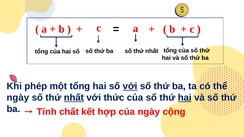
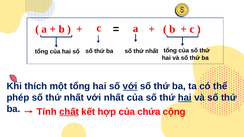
phép: phép -> thích (36, 86)
ngày: ngày -> phép (18, 98)
nhất underline: present -> none (74, 98)
với thức: thức -> nhất (114, 98)
chất underline: none -> present (69, 112)
của ngày: ngày -> chứa (149, 112)
